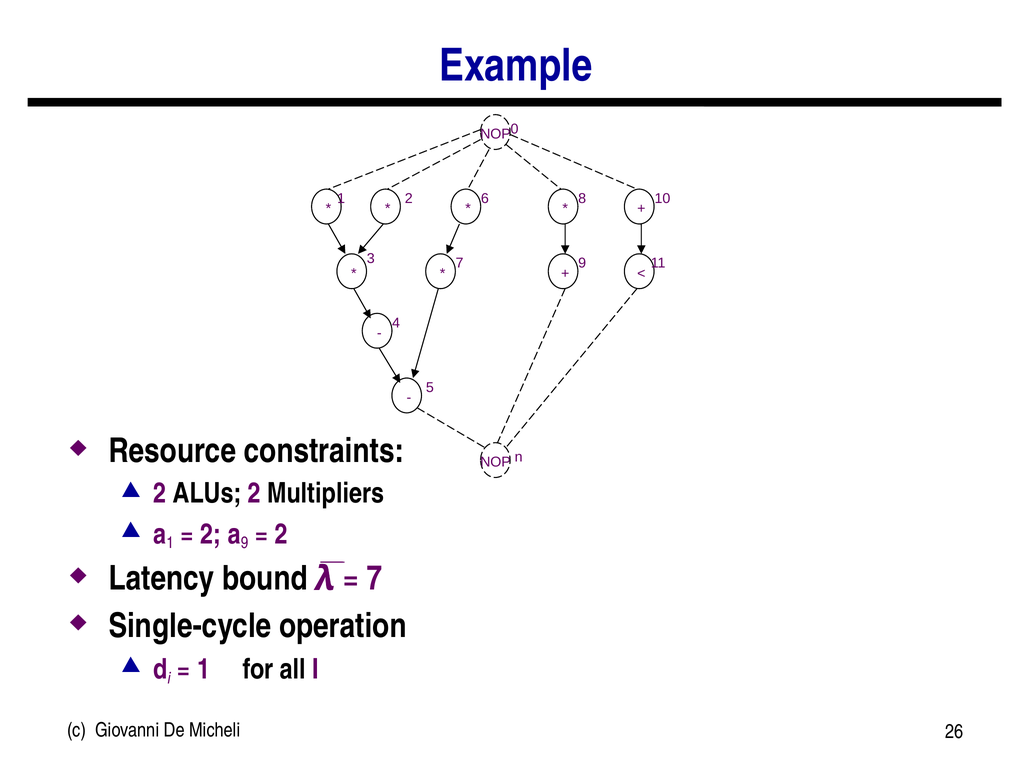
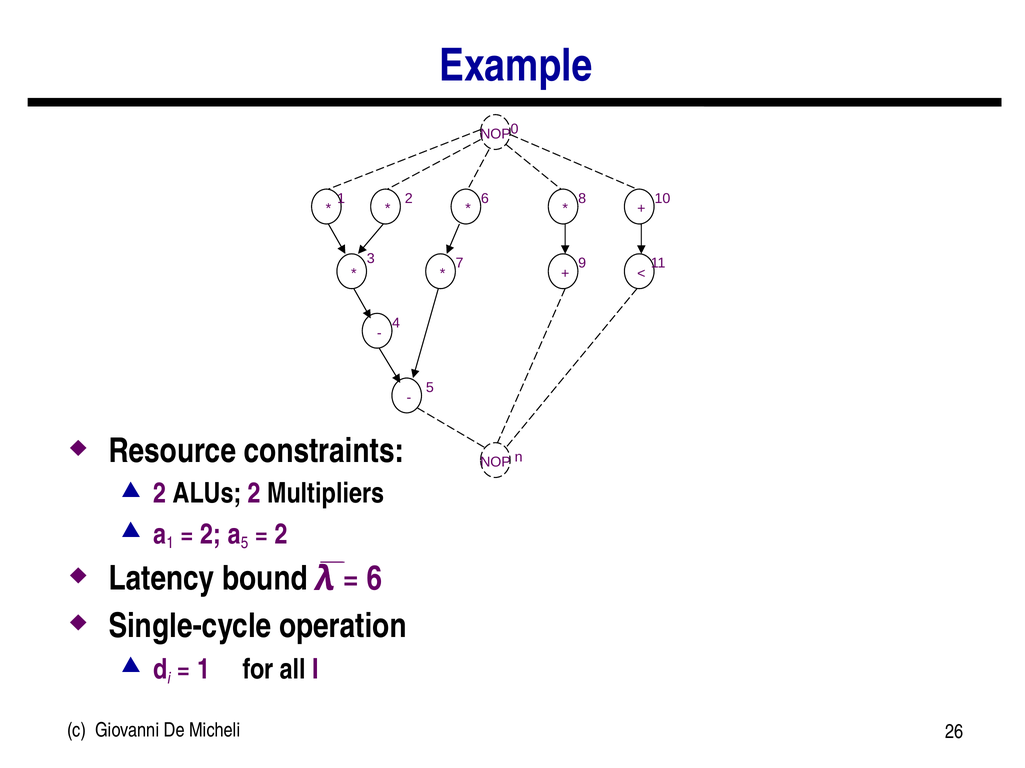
9: 9 -> 5 (245, 543)
7: 7 -> 6 (374, 579)
